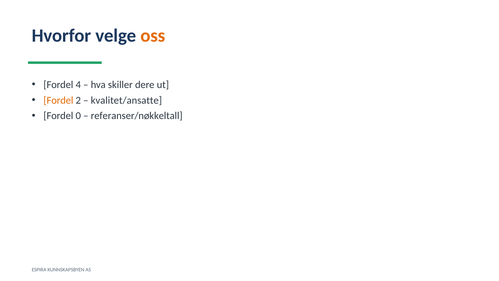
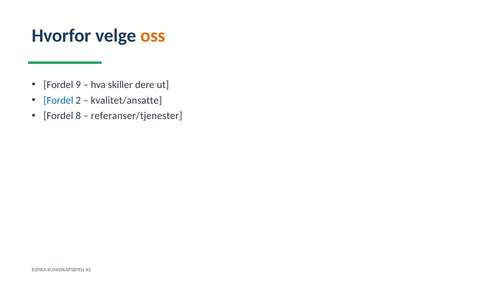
4: 4 -> 9 (78, 85)
Fordel colour: orange -> blue (58, 100)
0: 0 -> 8 (78, 116)
referanser/nøkkeltall: referanser/nøkkeltall -> referanser/tjenester (137, 116)
